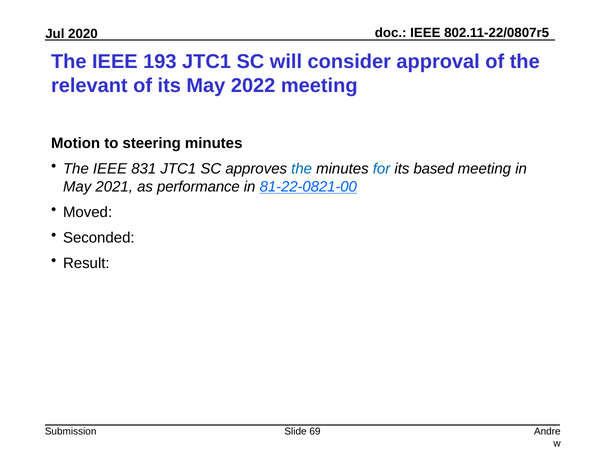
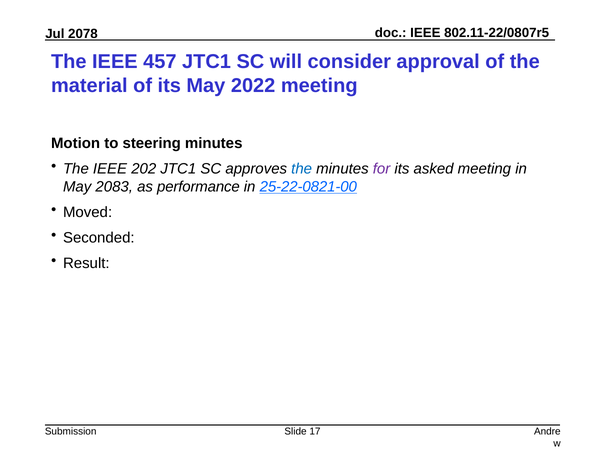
2020: 2020 -> 2078 (83, 34)
193: 193 -> 457 (160, 61)
relevant: relevant -> material (89, 85)
831: 831 -> 202 (144, 169)
for colour: blue -> purple (382, 169)
based: based -> asked (434, 169)
2021: 2021 -> 2083 (114, 187)
81-22-0821-00: 81-22-0821-00 -> 25-22-0821-00 (308, 187)
69: 69 -> 17 (315, 432)
